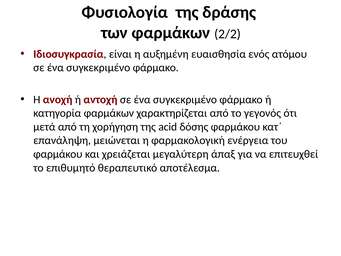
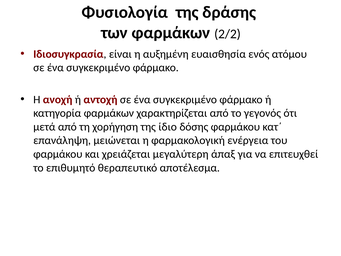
acid: acid -> ίδιο (168, 127)
